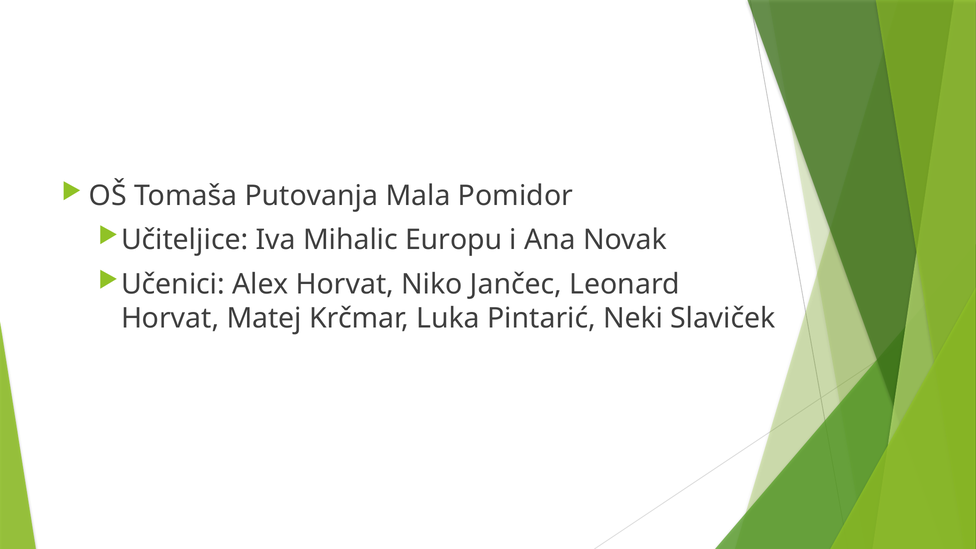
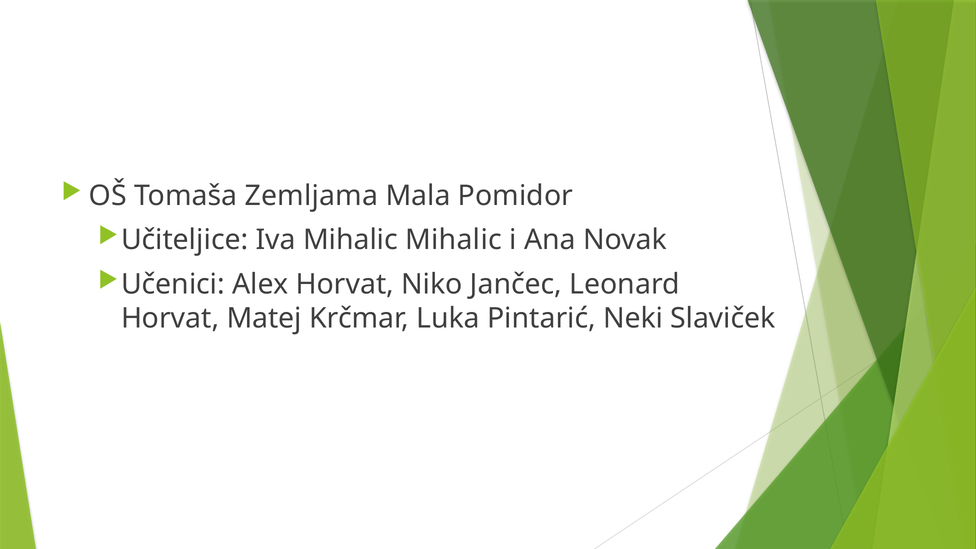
Putovanja: Putovanja -> Zemljama (311, 196)
Mihalic Europu: Europu -> Mihalic (454, 240)
